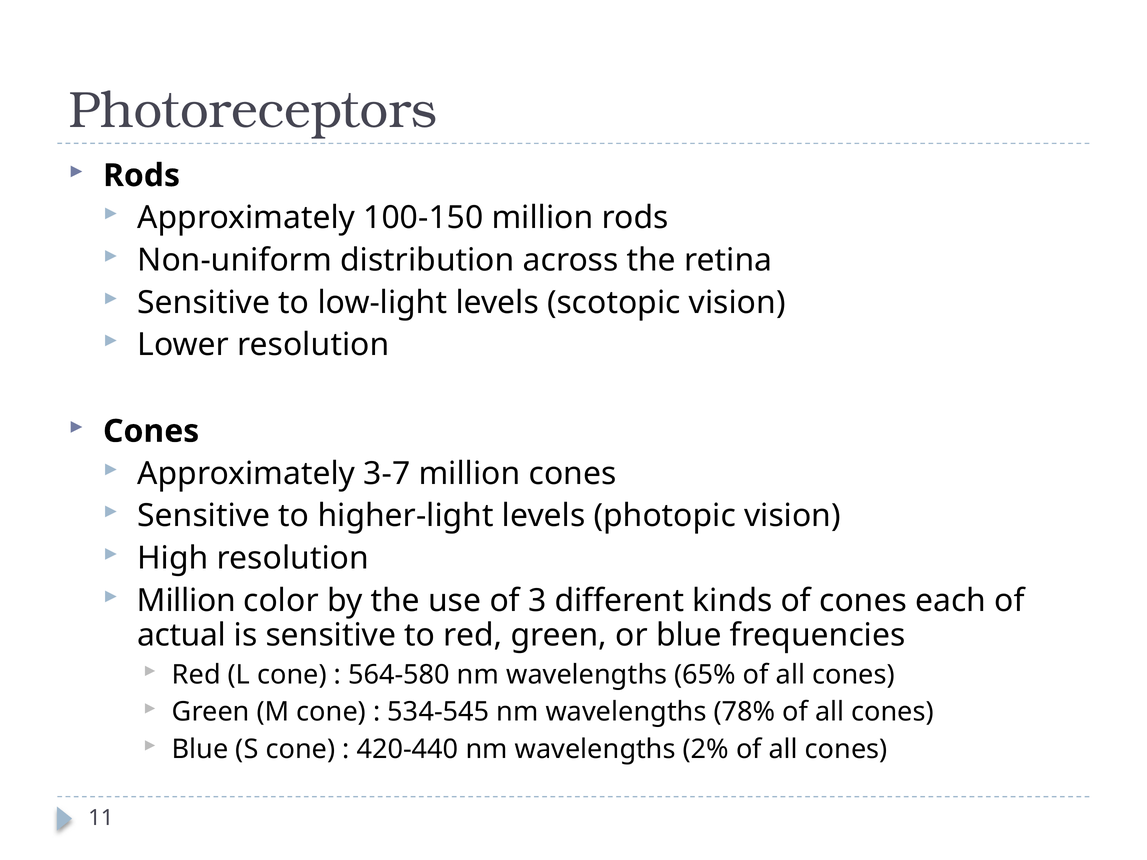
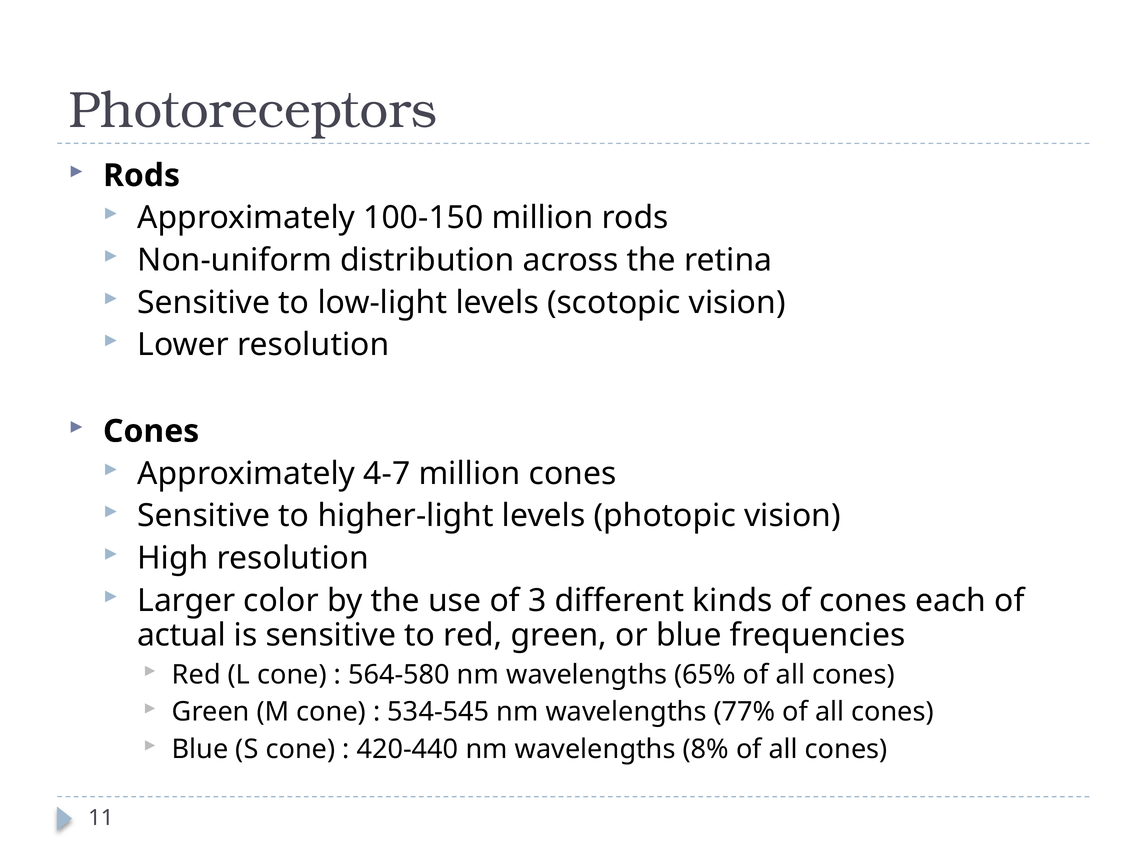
3-7: 3-7 -> 4-7 (387, 474)
Million: Million -> Larger (186, 601)
78%: 78% -> 77% (744, 712)
2%: 2% -> 8% (706, 749)
